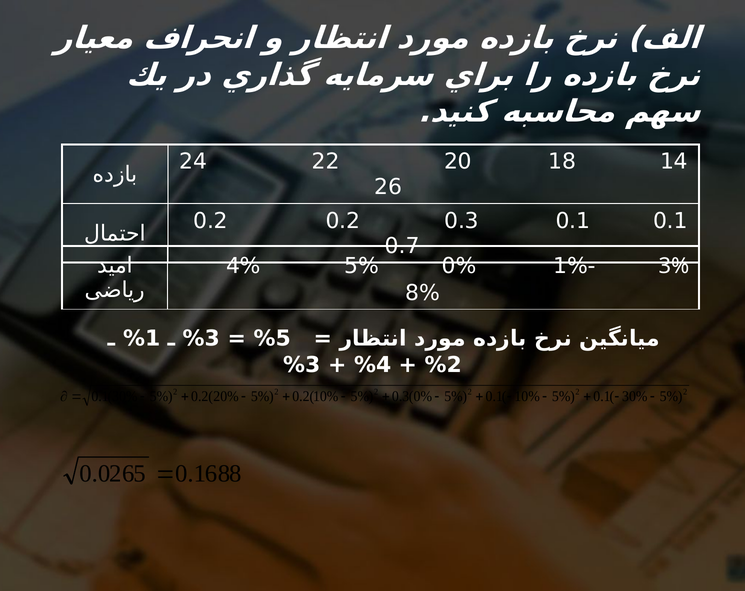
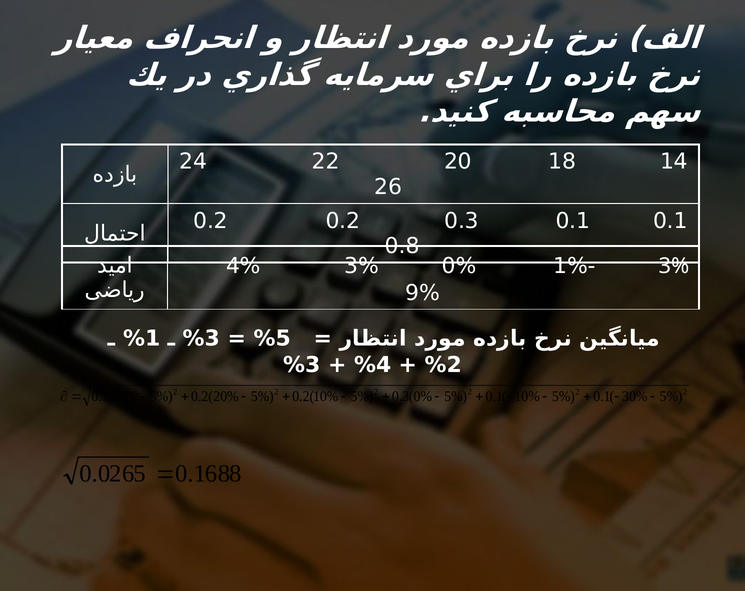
0.7: 0.7 -> 0.8 (402, 246)
5%: 5% -> 3% (362, 266)
8%: 8% -> 9% (423, 293)
